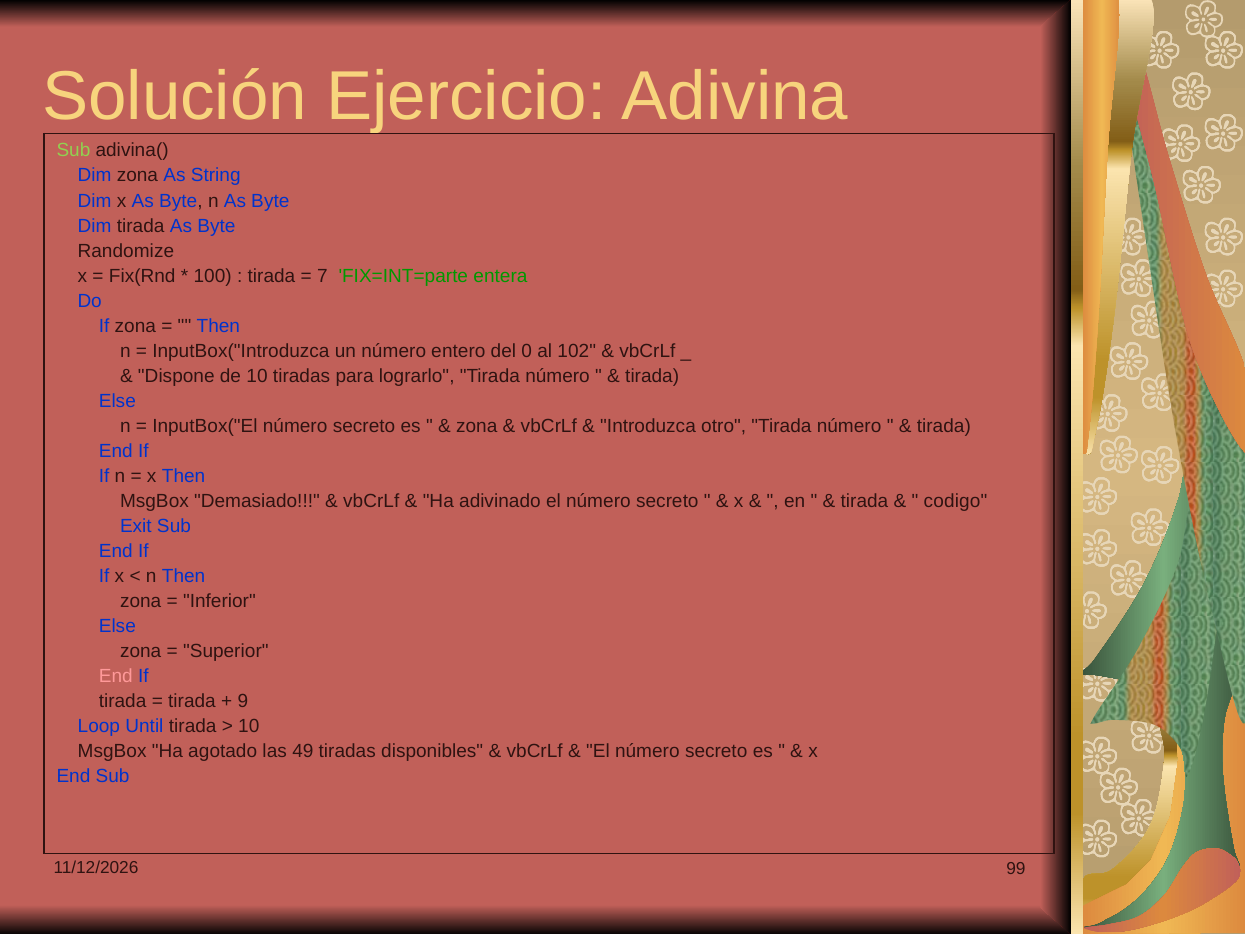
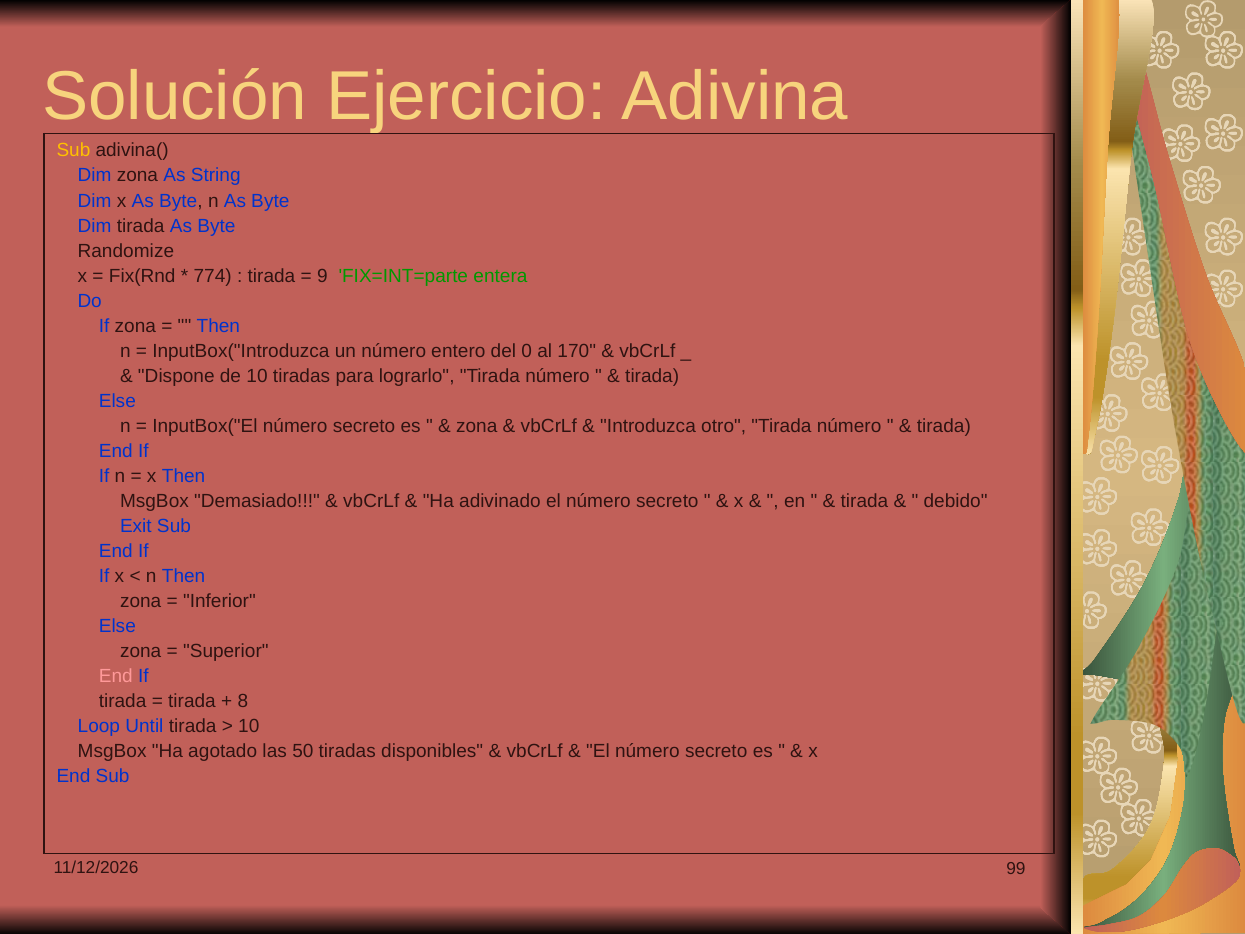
Sub colour: light green -> yellow (73, 151)
100: 100 -> 774 (213, 276)
7: 7 -> 9 (322, 276)
102: 102 -> 170 (577, 351)
codigo: codigo -> debido (956, 501)
9: 9 -> 8 (243, 701)
49: 49 -> 50 (303, 751)
